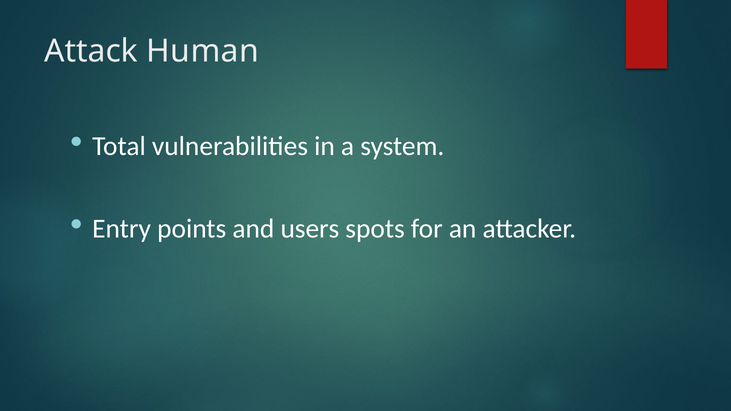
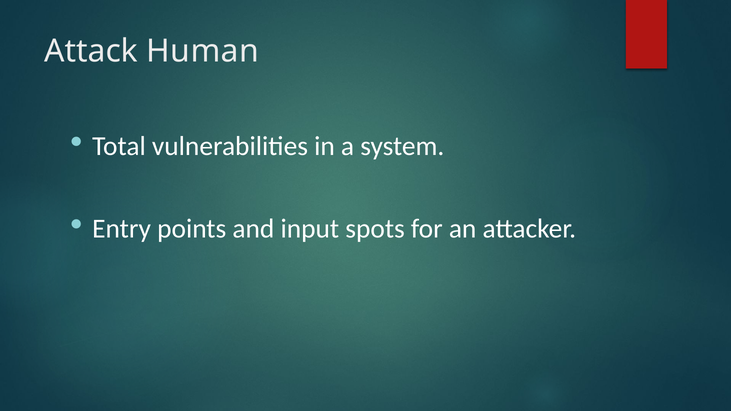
users: users -> input (310, 229)
